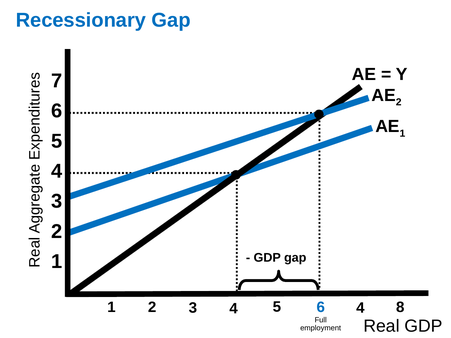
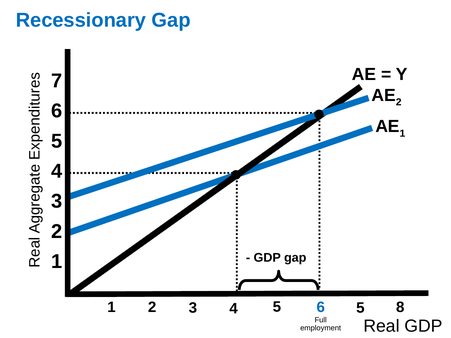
6 4: 4 -> 5 (360, 308)
